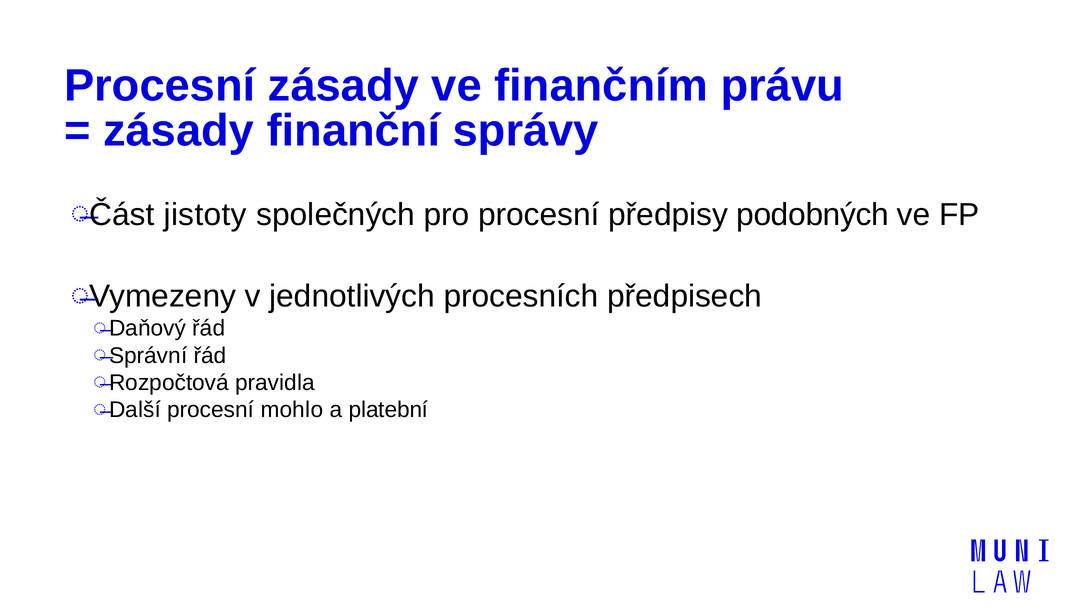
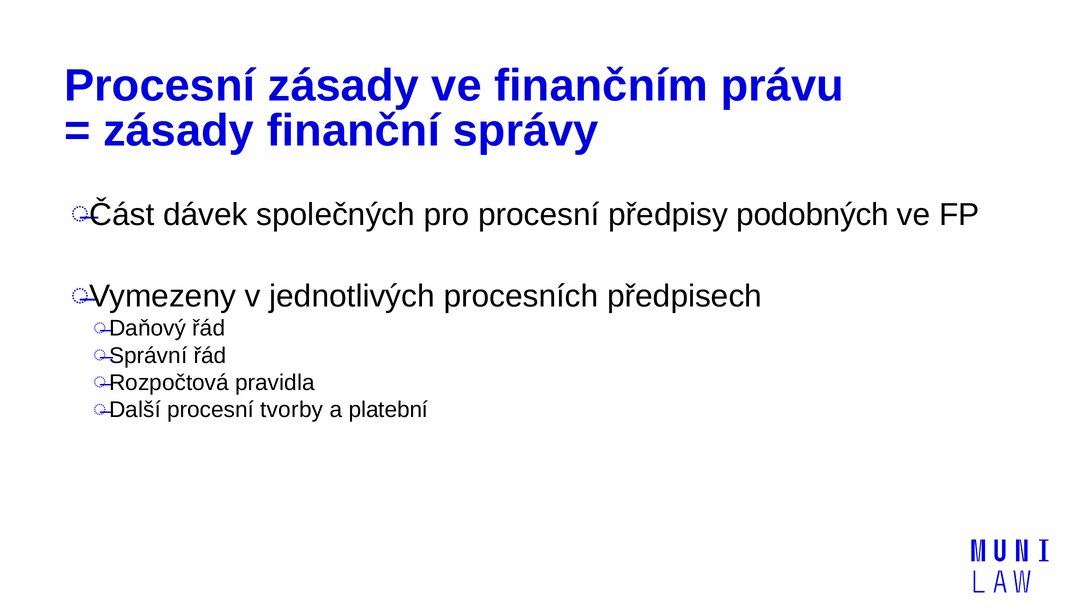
jistoty: jistoty -> dávek (205, 215)
mohlo: mohlo -> tvorby (292, 410)
